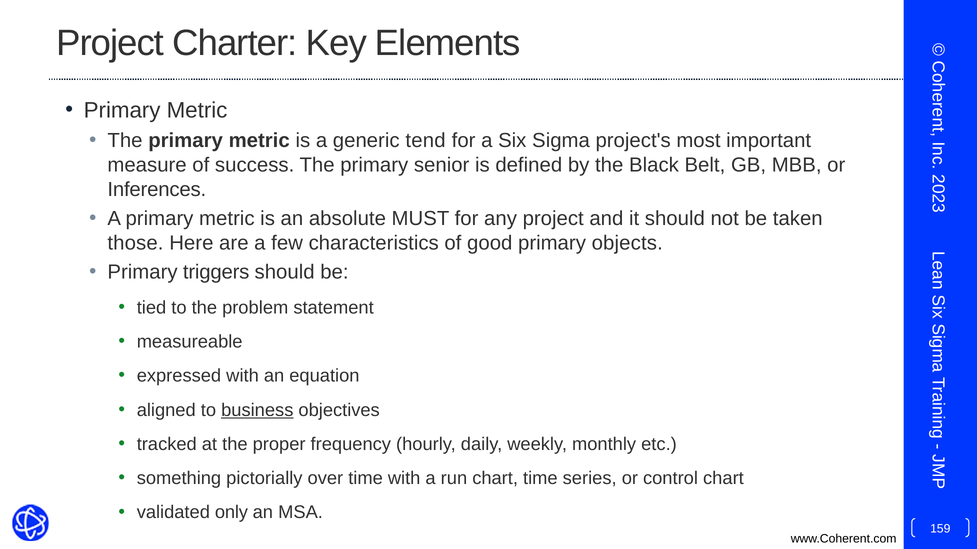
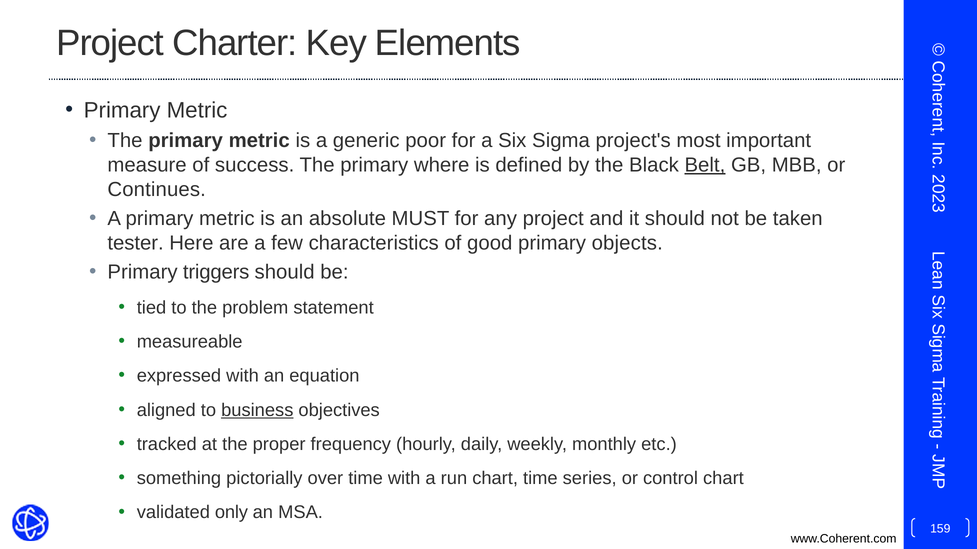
tend: tend -> poor (426, 141)
senior: senior -> where (442, 165)
Belt underline: none -> present (705, 165)
Inferences: Inferences -> Continues (157, 190)
those: those -> tester (136, 243)
